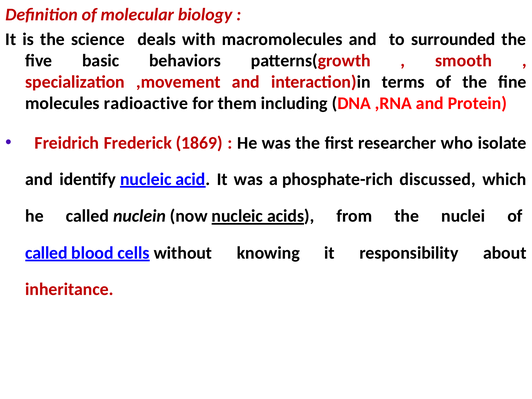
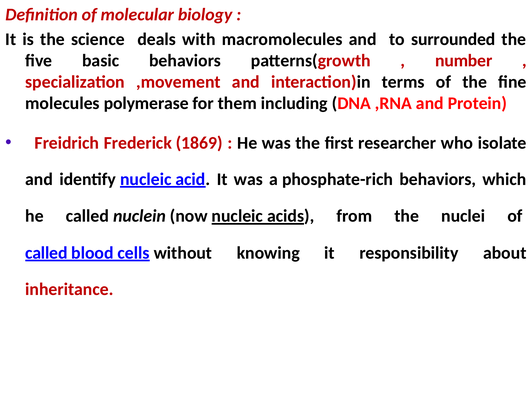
smooth: smooth -> number (464, 61)
radioactive: radioactive -> polymerase (146, 103)
phosphate-rich discussed: discussed -> behaviors (438, 179)
